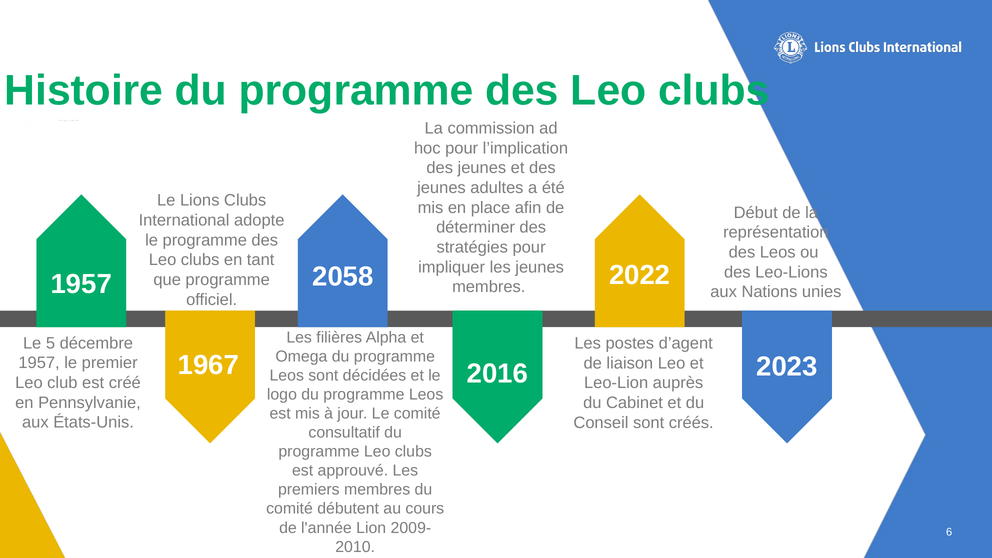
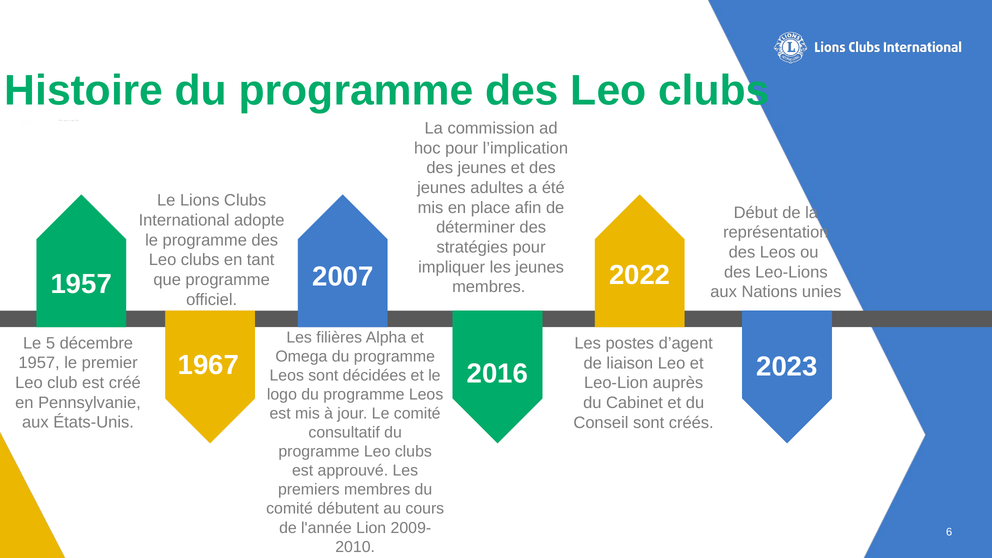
2058: 2058 -> 2007 (343, 277)
